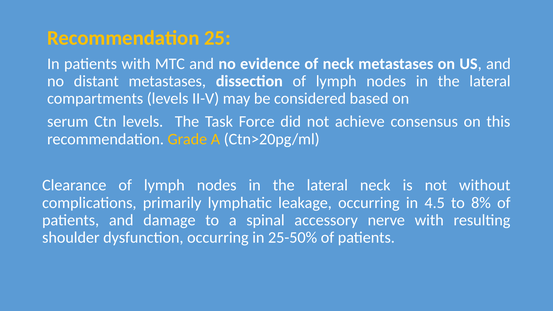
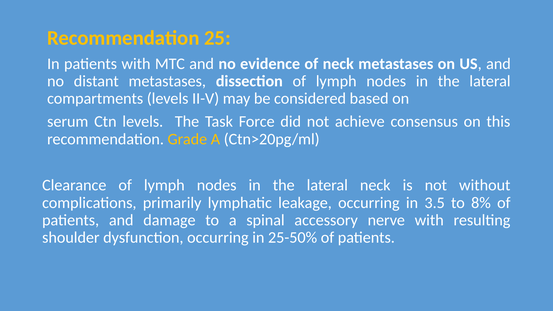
4.5: 4.5 -> 3.5 (435, 203)
